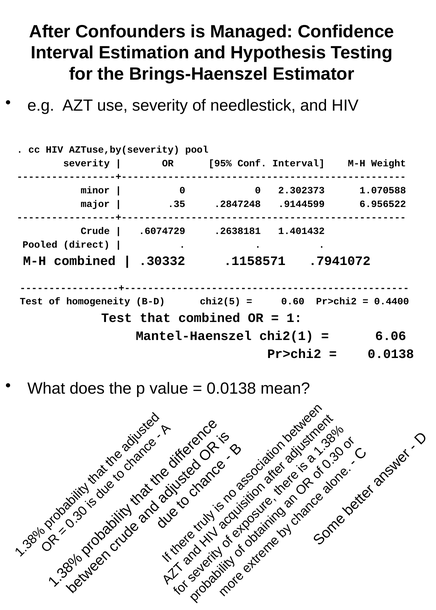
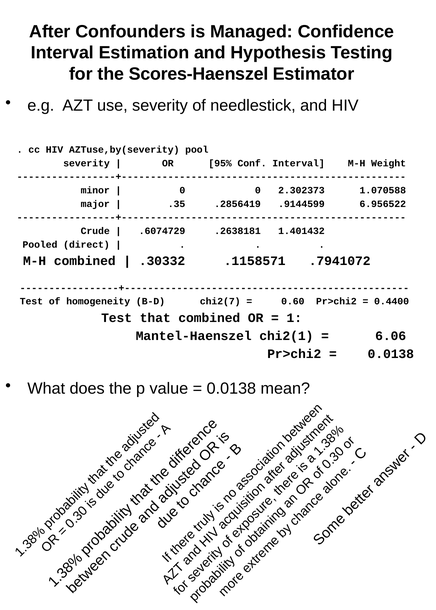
Brings-Haenszel: Brings-Haenszel -> Scores-Haenszel (199, 74)
.2847248: .2847248 -> .2856419 (238, 204)
chi2(5: chi2(5 -> chi2(7 (220, 302)
